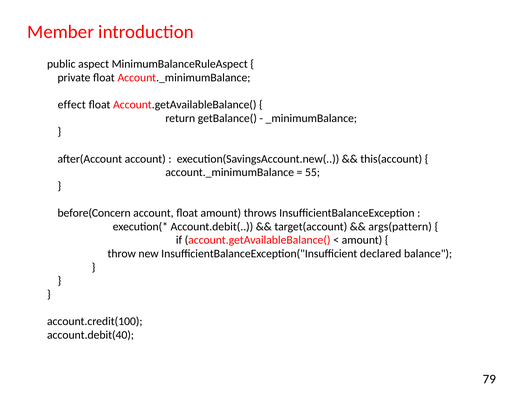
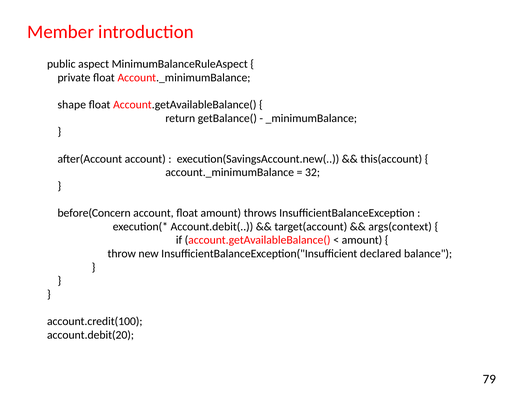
effect: effect -> shape (72, 105)
55: 55 -> 32 (312, 173)
args(pattern: args(pattern -> args(context (400, 227)
account.debit(40: account.debit(40 -> account.debit(20 (90, 335)
